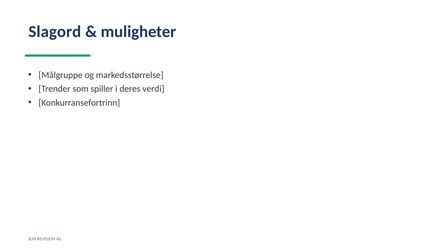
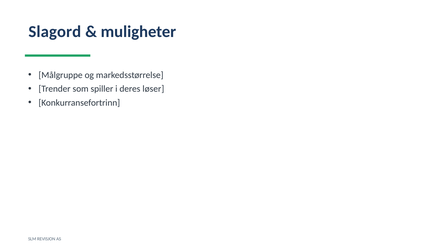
verdi: verdi -> løser (153, 89)
